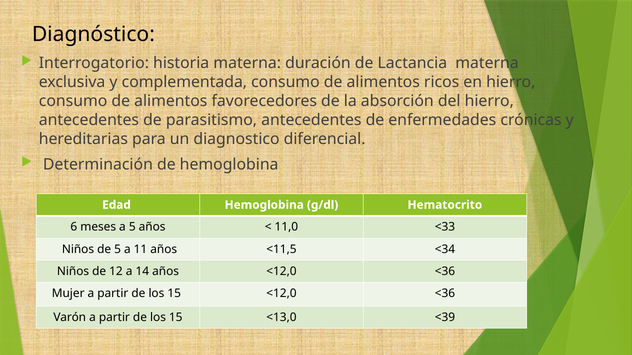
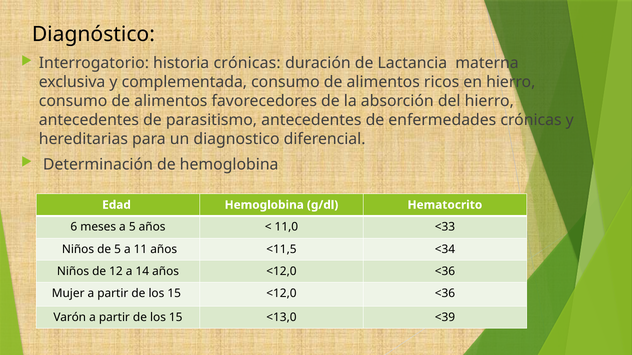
historia materna: materna -> crónicas (247, 63)
